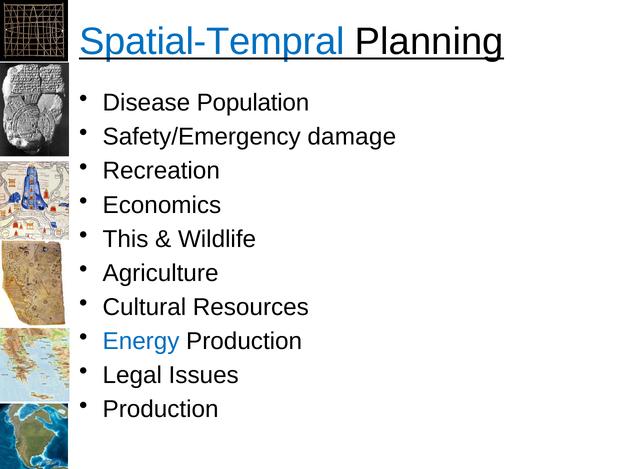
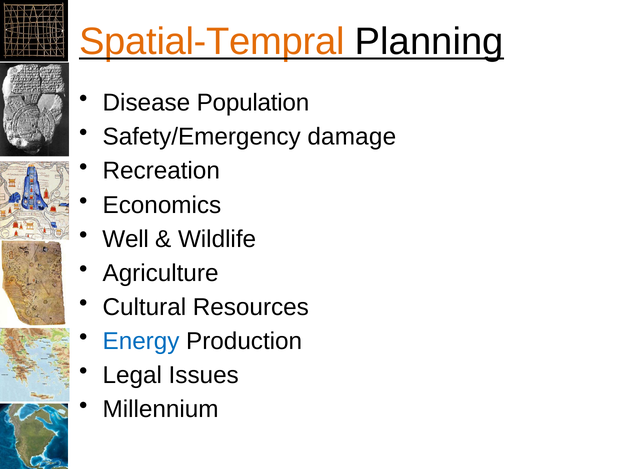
Spatial-Tempral colour: blue -> orange (212, 42)
This: This -> Well (126, 239)
Production: Production -> Millennium (161, 409)
